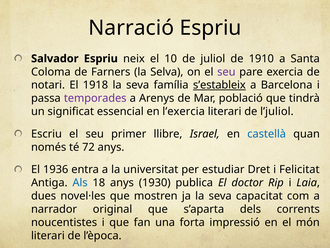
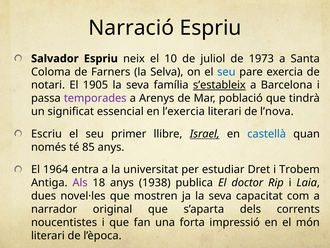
1910: 1910 -> 1973 (261, 59)
seu colour: purple -> blue (226, 72)
1918: 1918 -> 1905 (96, 85)
l’juliol: l’juliol -> l’nova (277, 111)
Israel underline: none -> present (205, 134)
72: 72 -> 85 (88, 147)
1936: 1936 -> 1964 (56, 169)
Felicitat: Felicitat -> Trobem (299, 169)
Als colour: blue -> purple (80, 182)
1930: 1930 -> 1938 (155, 182)
